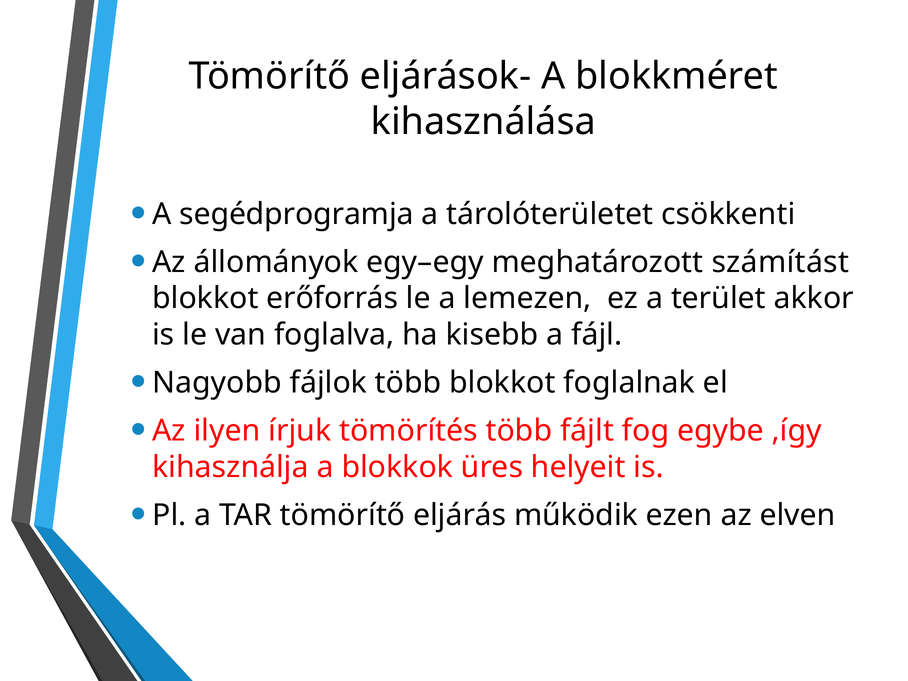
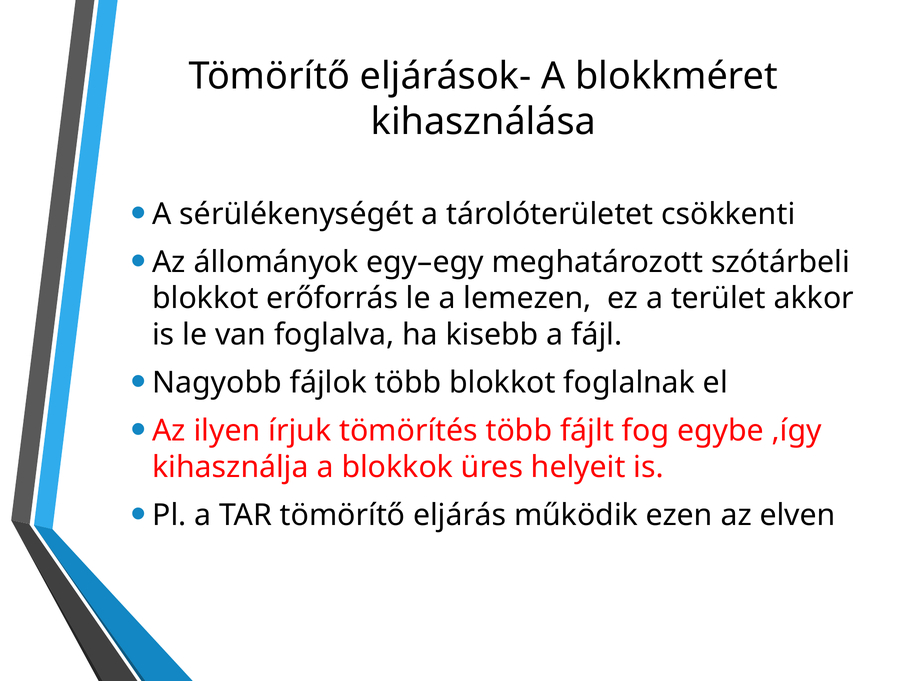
segédprogramja: segédprogramja -> sérülékenységét (296, 214)
számítást: számítást -> szótárbeli (781, 262)
